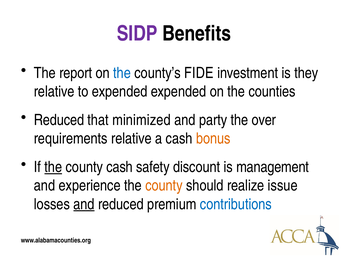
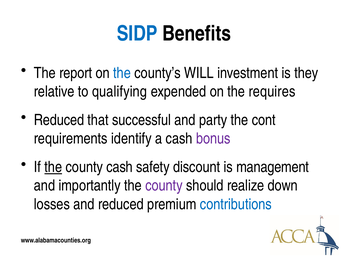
SIDP colour: purple -> blue (137, 34)
FIDE: FIDE -> WILL (199, 73)
to expended: expended -> qualifying (120, 92)
counties: counties -> requires (272, 92)
minimized: minimized -> successful (142, 120)
over: over -> cont (264, 120)
requirements relative: relative -> identify (131, 139)
bonus colour: orange -> purple (213, 139)
experience: experience -> importantly (90, 186)
county colour: orange -> purple (164, 186)
issue: issue -> down (283, 186)
and underline: present -> none (84, 204)
